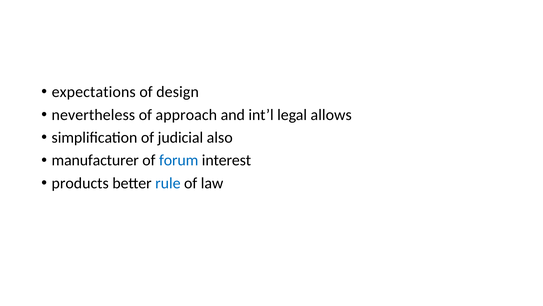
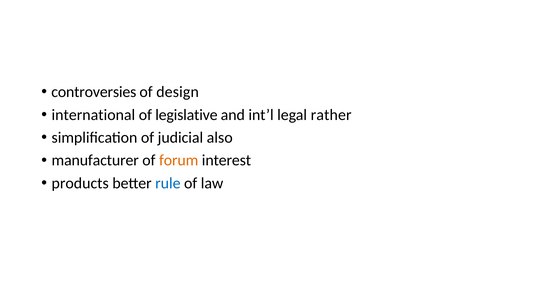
expectations: expectations -> controversies (94, 92)
nevertheless: nevertheless -> international (93, 115)
approach: approach -> legislative (186, 115)
allows: allows -> rather (331, 115)
forum colour: blue -> orange (179, 160)
